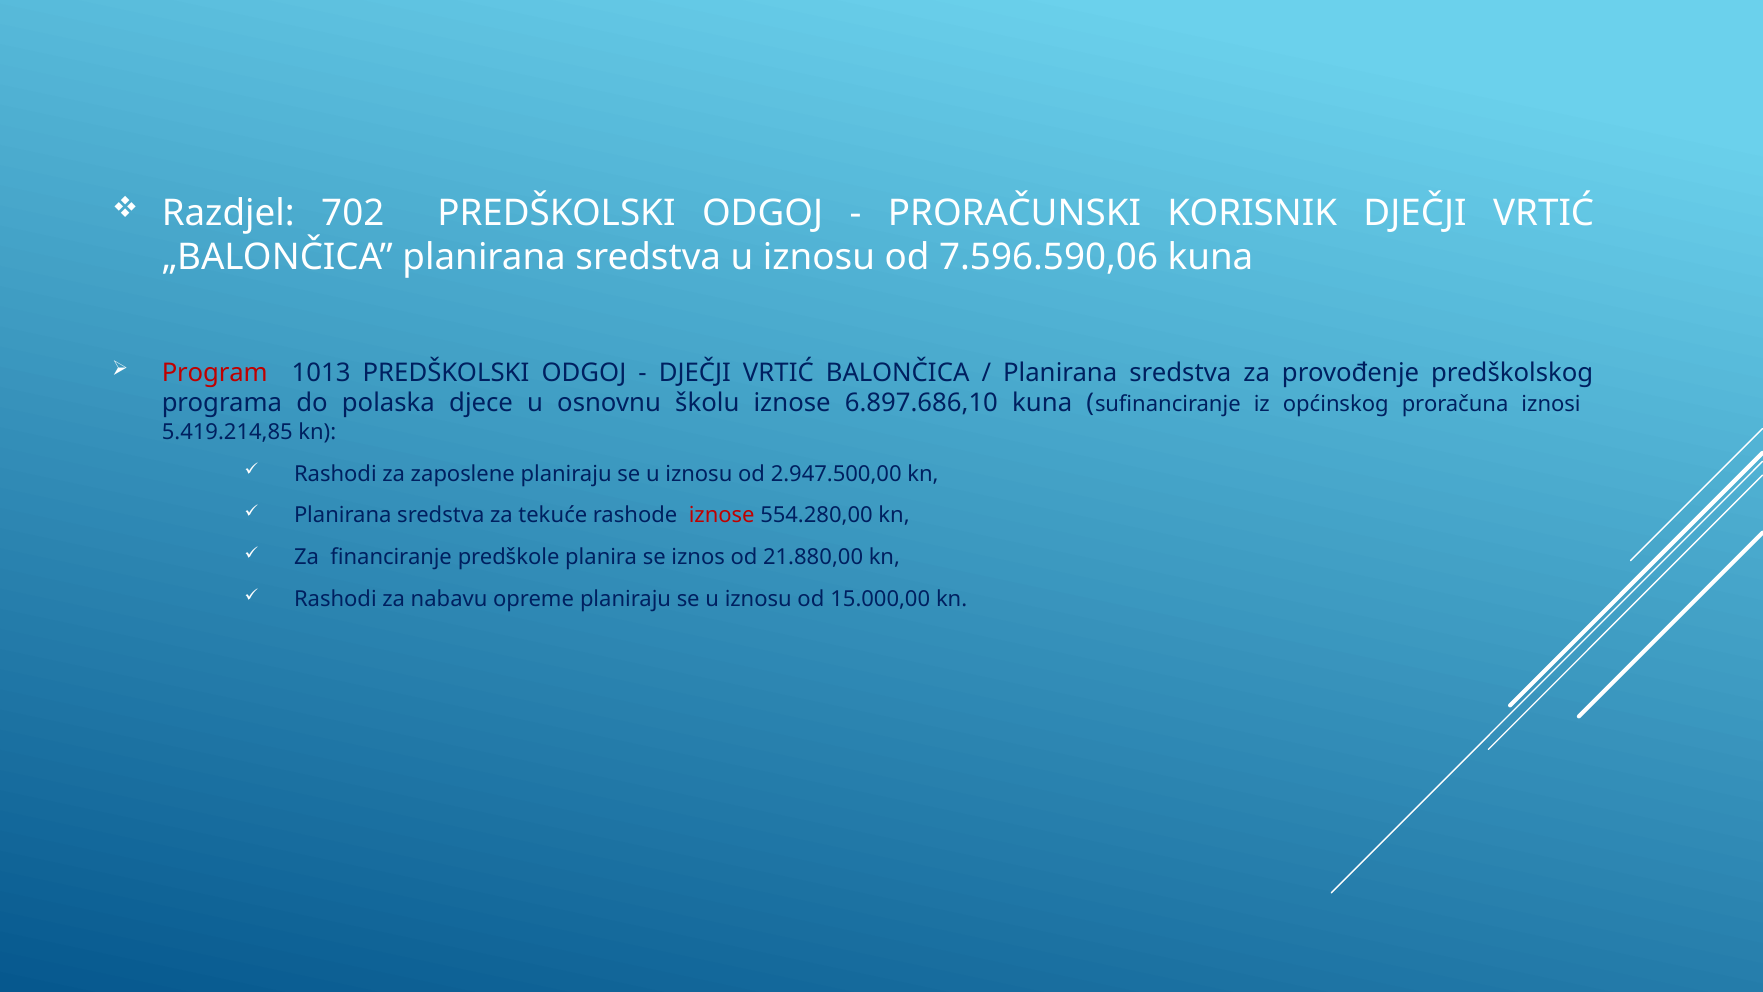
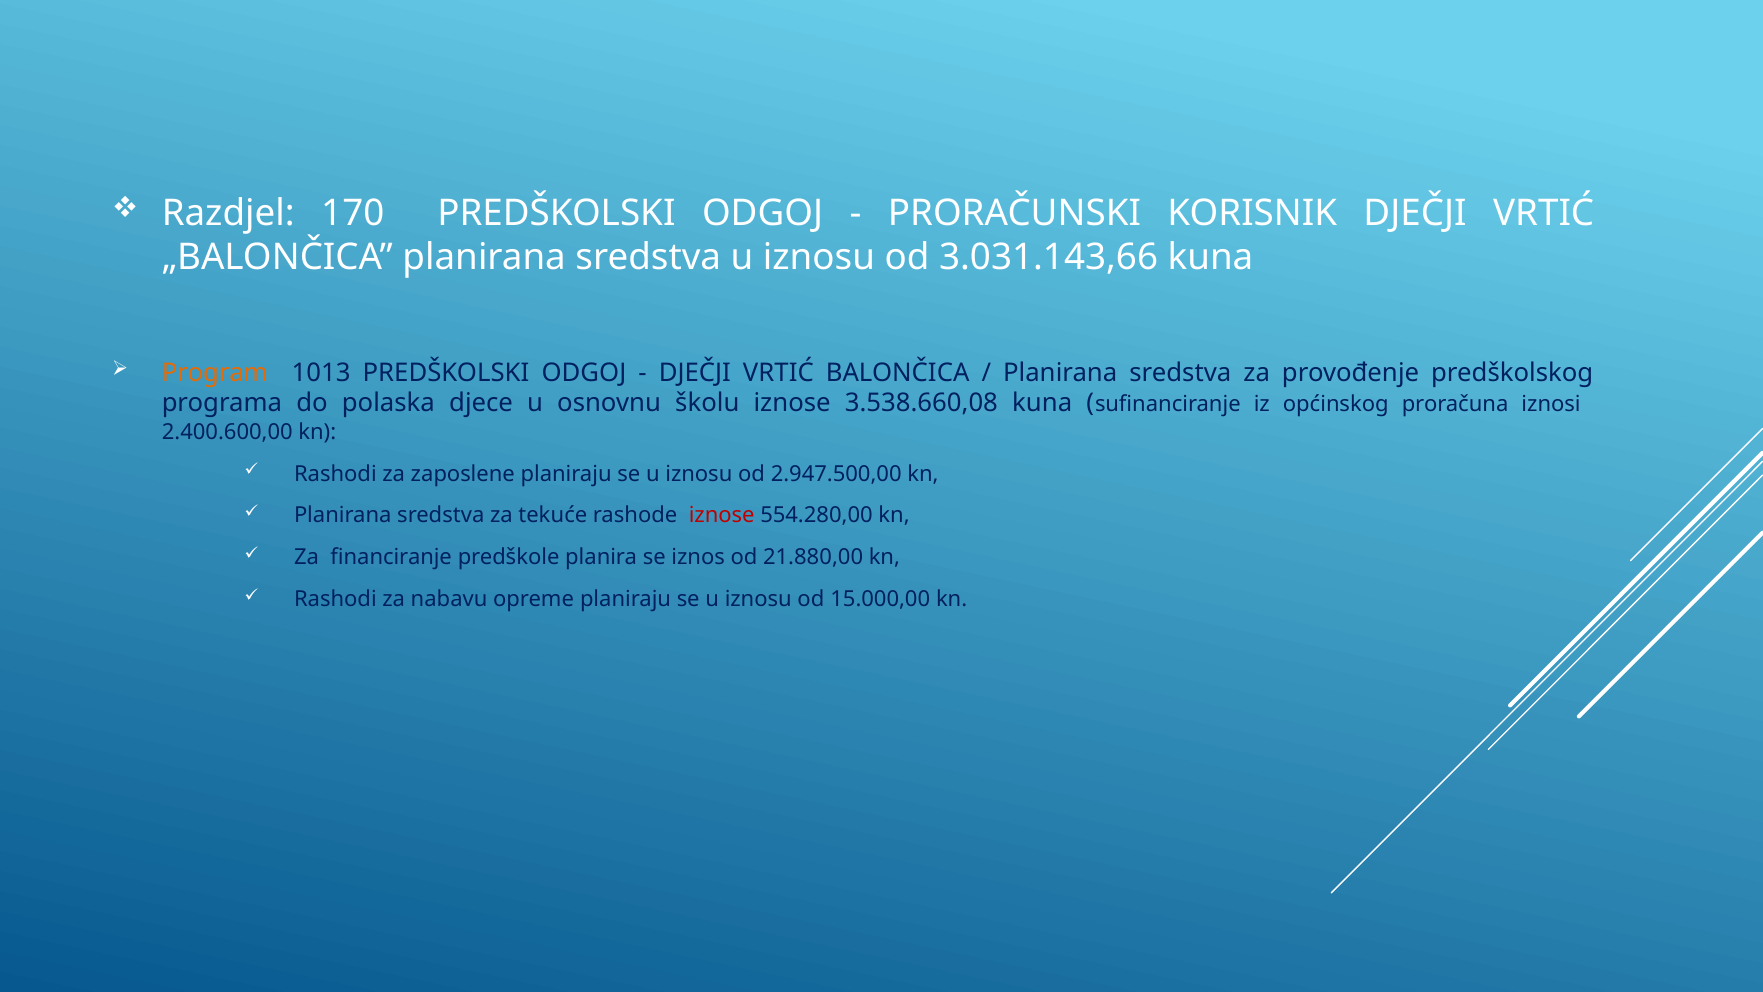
702: 702 -> 170 (353, 213)
7.596.590,06: 7.596.590,06 -> 3.031.143,66 (1049, 257)
Program colour: red -> orange (215, 372)
6.897.686,10: 6.897.686,10 -> 3.538.660,08 (921, 403)
5.419.214,85: 5.419.214,85 -> 2.400.600,00 (227, 432)
